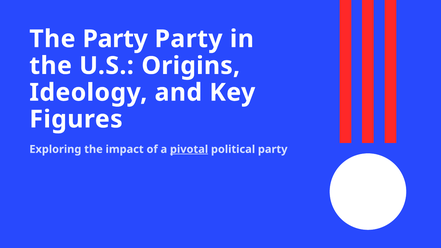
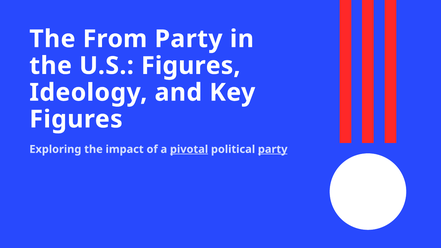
The Party: Party -> From (115, 39)
U.S Origins: Origins -> Figures (191, 66)
party underline: none -> present (273, 149)
